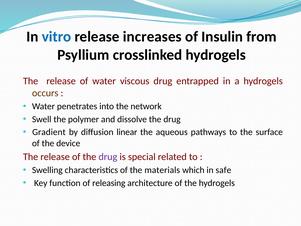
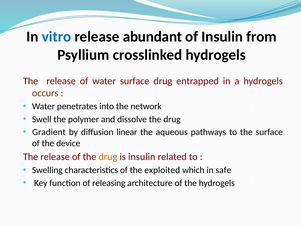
increases: increases -> abundant (152, 37)
water viscous: viscous -> surface (135, 81)
drug colour: purple -> orange (108, 157)
is special: special -> insulin (142, 157)
materials: materials -> exploited (162, 170)
